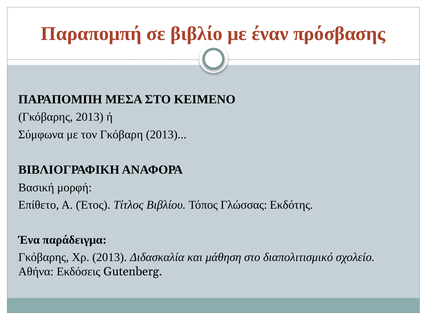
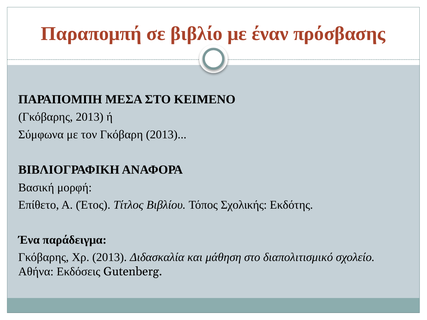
Γλώσσας: Γλώσσας -> Σχολικής (244, 205)
